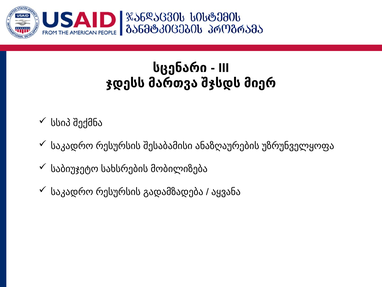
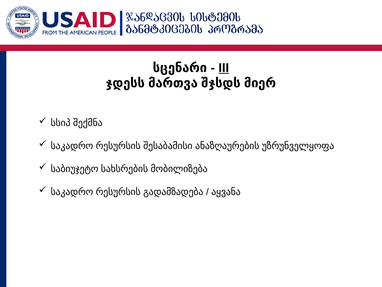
III underline: none -> present (224, 68)
